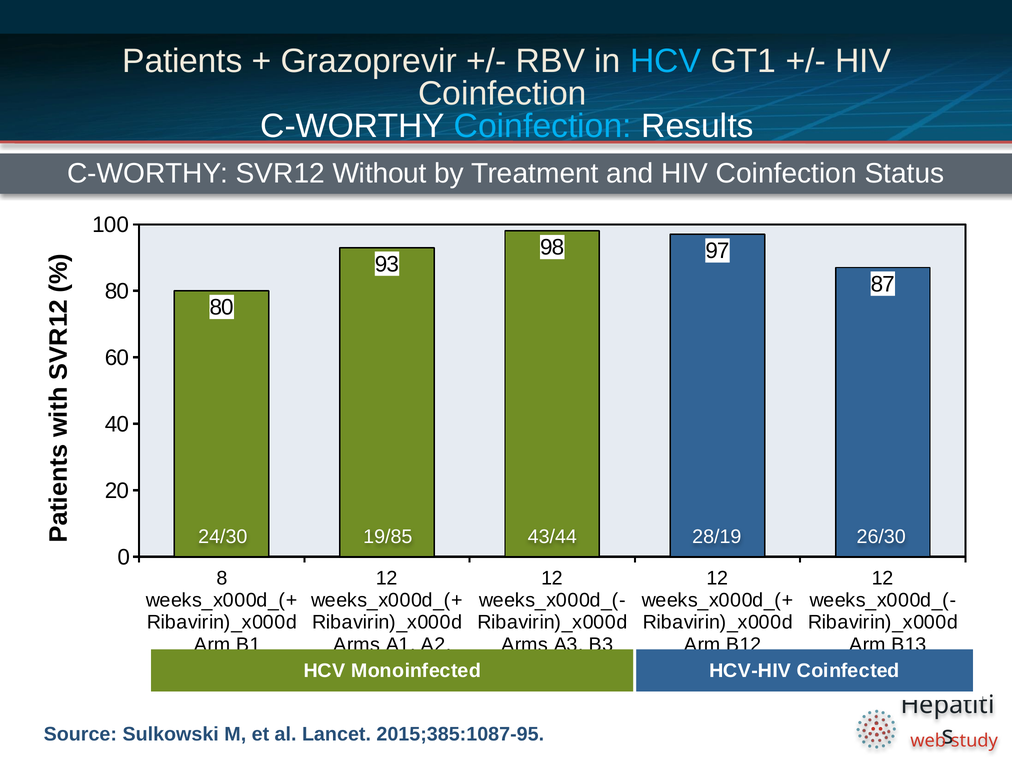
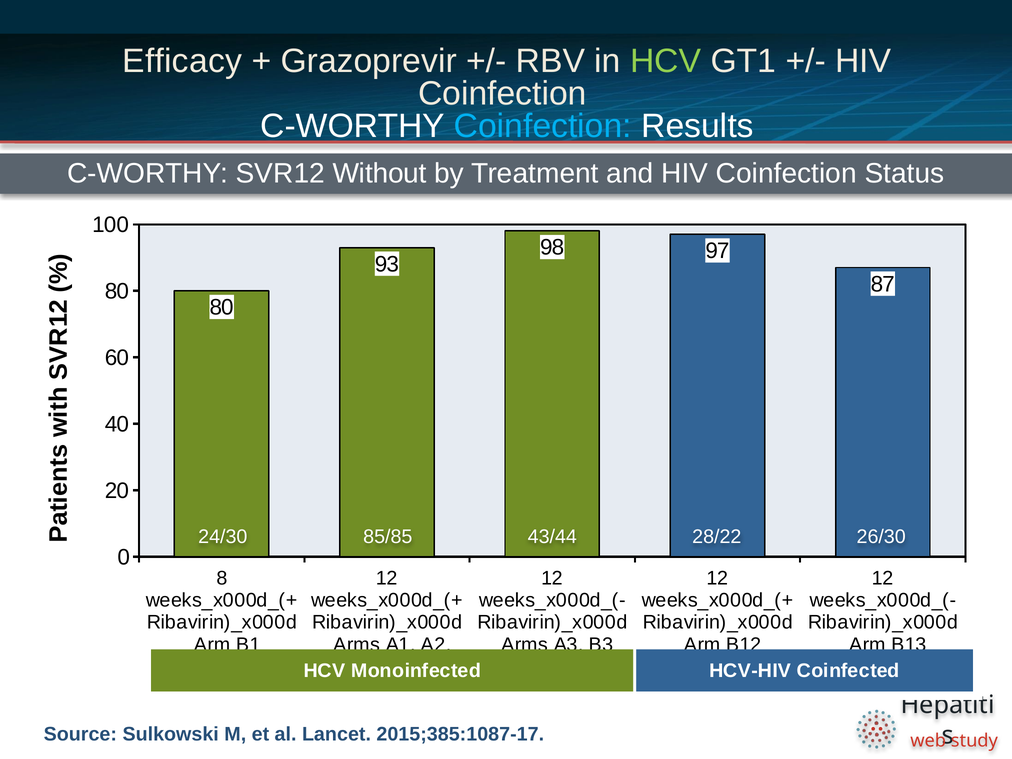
Patients: Patients -> Efficacy (182, 61)
HCV colour: light blue -> light green (666, 61)
19/85: 19/85 -> 85/85 (388, 537)
28/19: 28/19 -> 28/22 (717, 537)
2015;385:1087-95: 2015;385:1087-95 -> 2015;385:1087-17 (460, 734)
